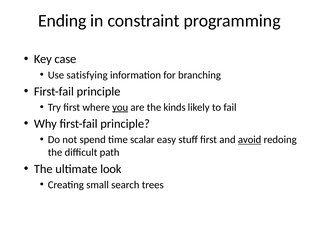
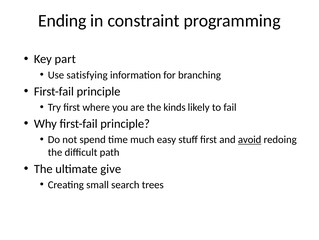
case: case -> part (65, 59)
you underline: present -> none (120, 107)
scalar: scalar -> much (142, 139)
look: look -> give (111, 168)
